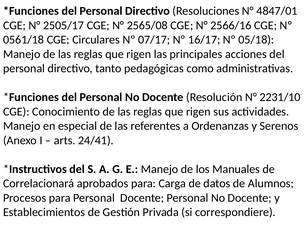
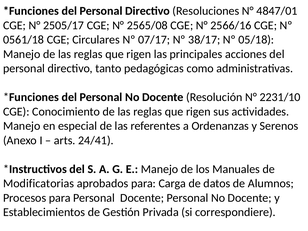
16/17: 16/17 -> 38/17 (204, 40)
Correlacionará: Correlacionará -> Modificatorias (39, 184)
